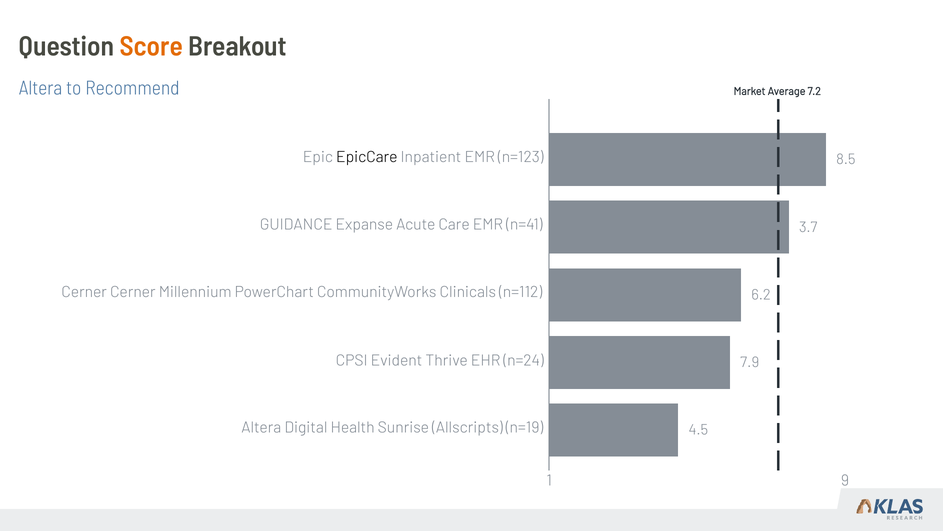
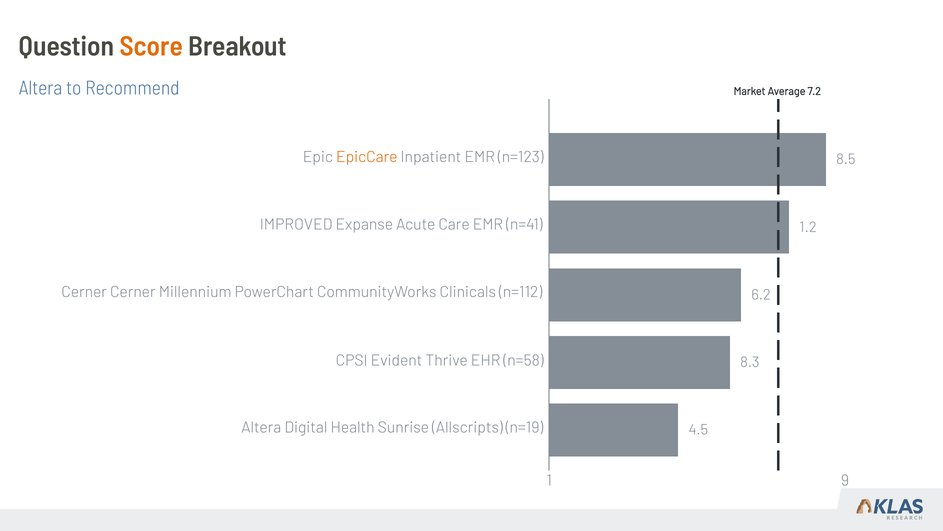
EpicCare colour: black -> orange (367, 157)
GUIDANCE: GUIDANCE -> IMPROVED (296, 224)
3.7: 3.7 -> 1.2 (808, 227)
n=24: n=24 -> n=58 (524, 360)
7.9: 7.9 -> 8.3 (750, 362)
